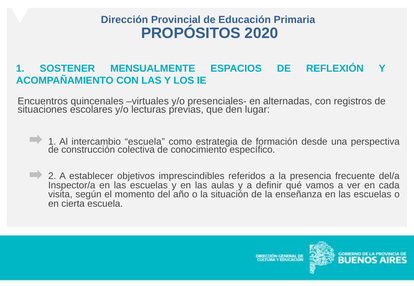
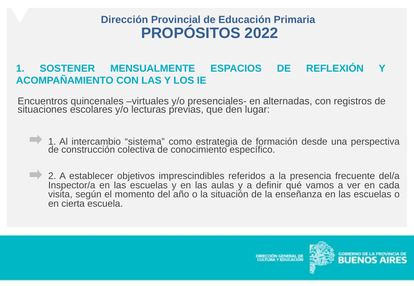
2020: 2020 -> 2022 (261, 33)
intercambio escuela: escuela -> sistema (145, 142)
